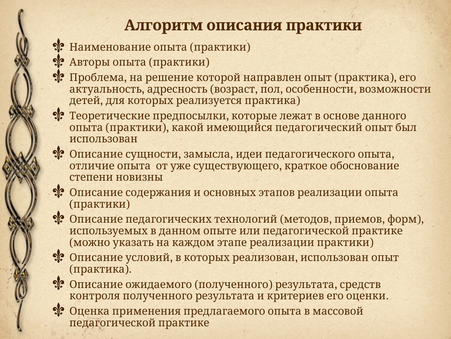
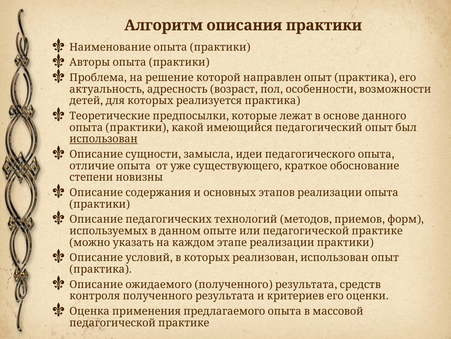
использован underline: none -> present (103, 139)
